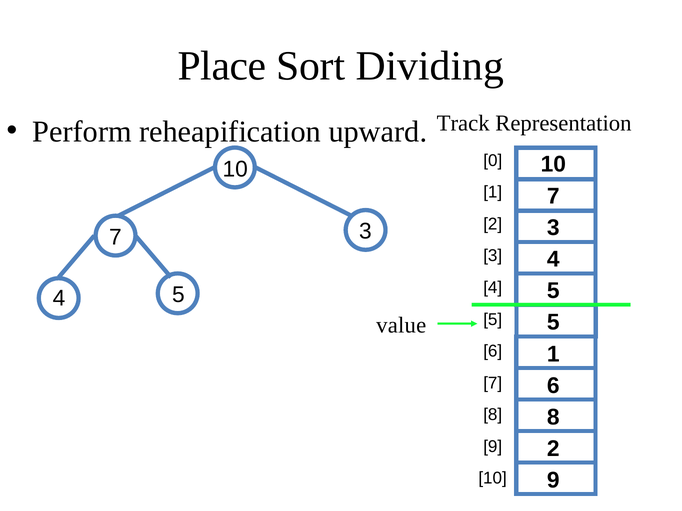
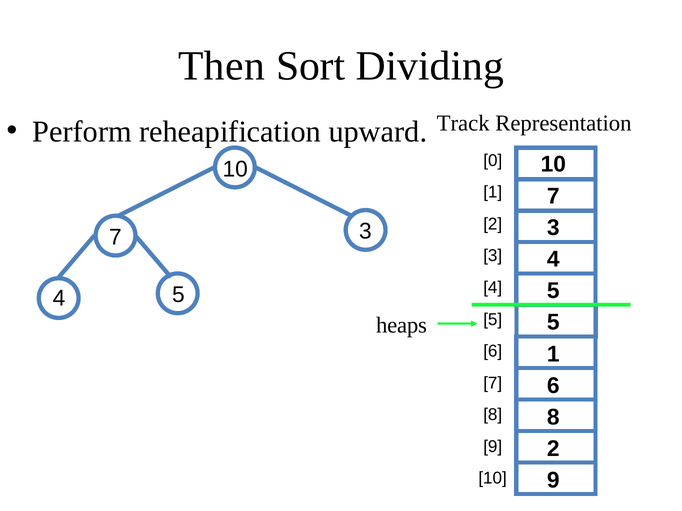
Place: Place -> Then (221, 66)
value: value -> heaps (401, 326)
